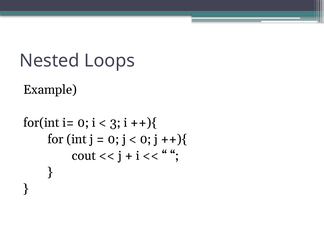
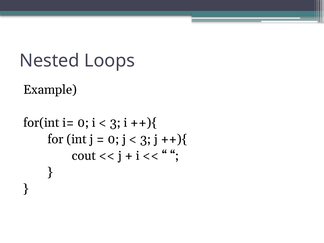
0: 0 -> 3 (146, 139)
